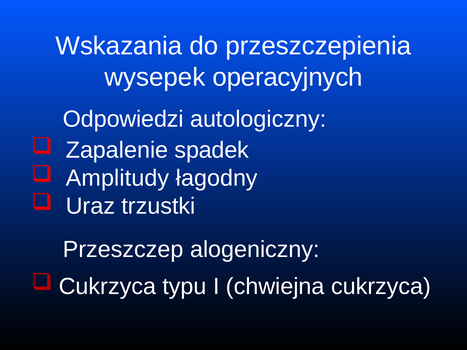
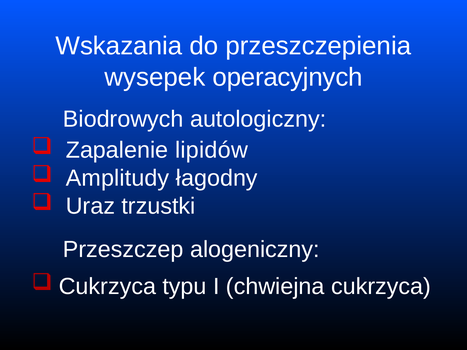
Odpowiedzi: Odpowiedzi -> Biodrowych (123, 119)
spadek: spadek -> lipidów (211, 150)
